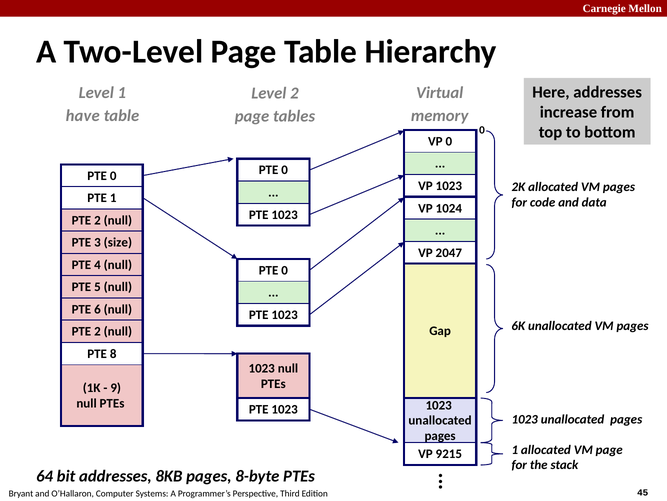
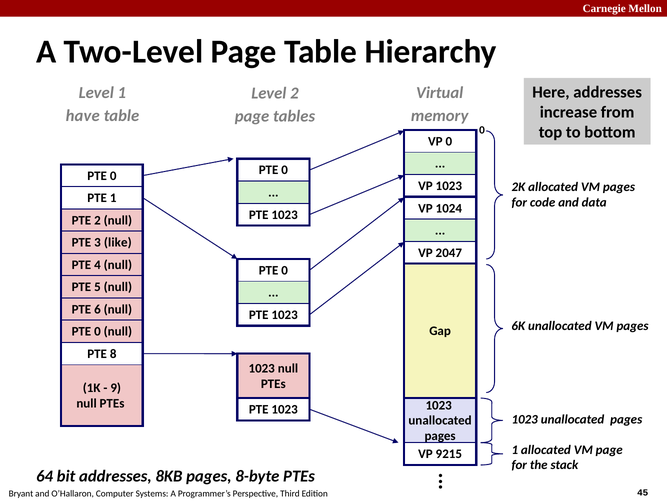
size: size -> like (118, 242)
2: 2 -> 0 (97, 331)
